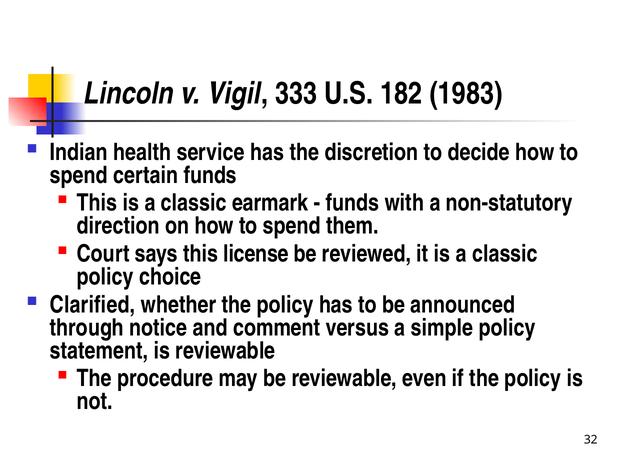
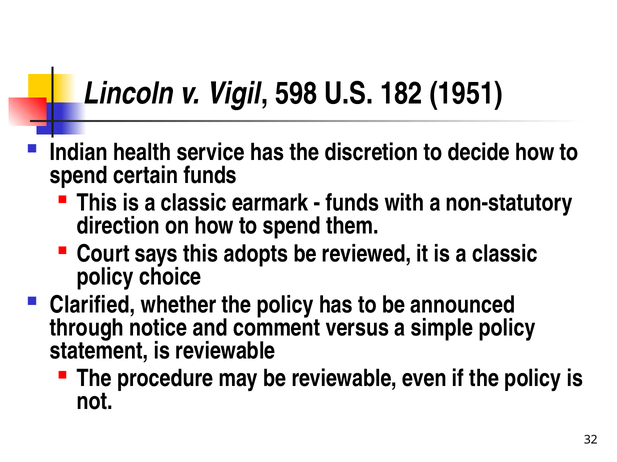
333: 333 -> 598 (296, 94)
1983: 1983 -> 1951 (466, 94)
license: license -> adopts (256, 254)
